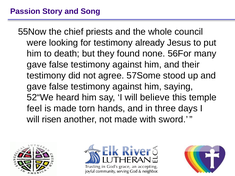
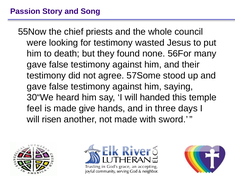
already: already -> wasted (150, 43)
52“We: 52“We -> 30“We (40, 98)
believe: believe -> handed (155, 98)
torn: torn -> give (87, 109)
